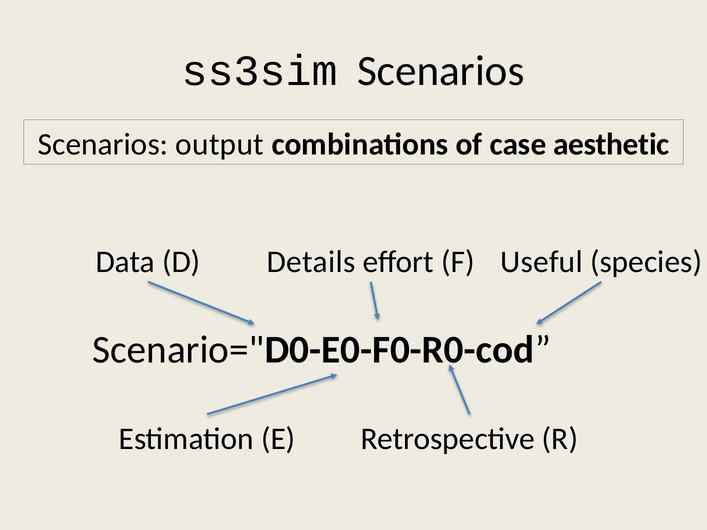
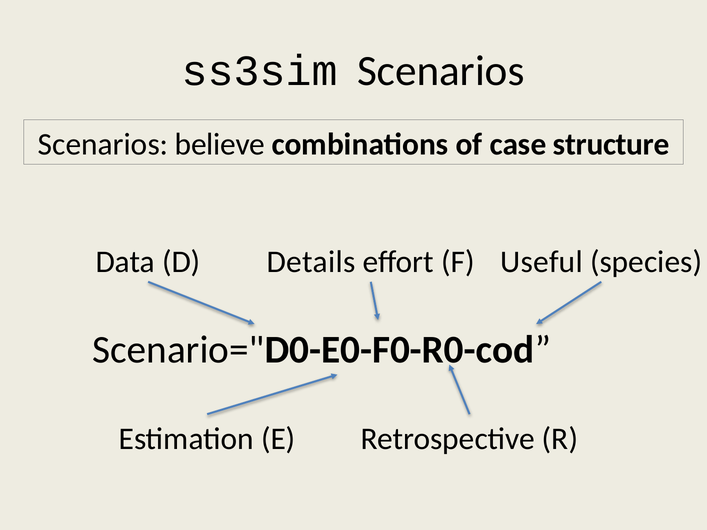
output: output -> believe (220, 144)
aesthetic: aesthetic -> structure (611, 144)
